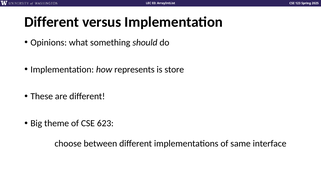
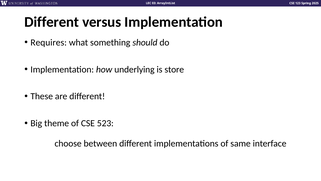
Opinions: Opinions -> Requires (49, 42)
represents: represents -> underlying (134, 69)
623: 623 -> 523 (105, 123)
